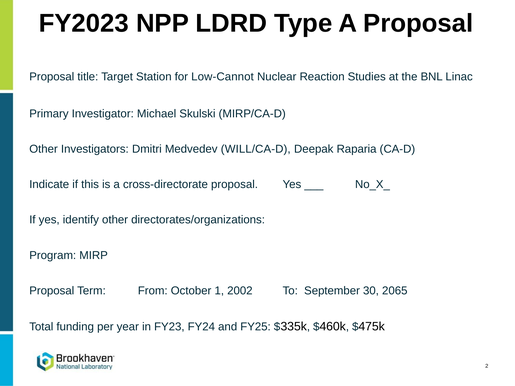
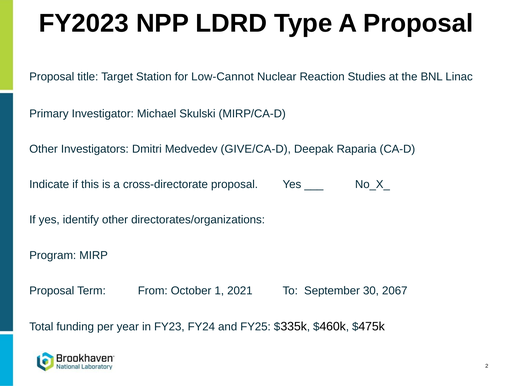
WILL/CA-D: WILL/CA-D -> GIVE/CA-D (256, 149)
2002: 2002 -> 2021 (240, 291)
2065: 2065 -> 2067 (395, 291)
